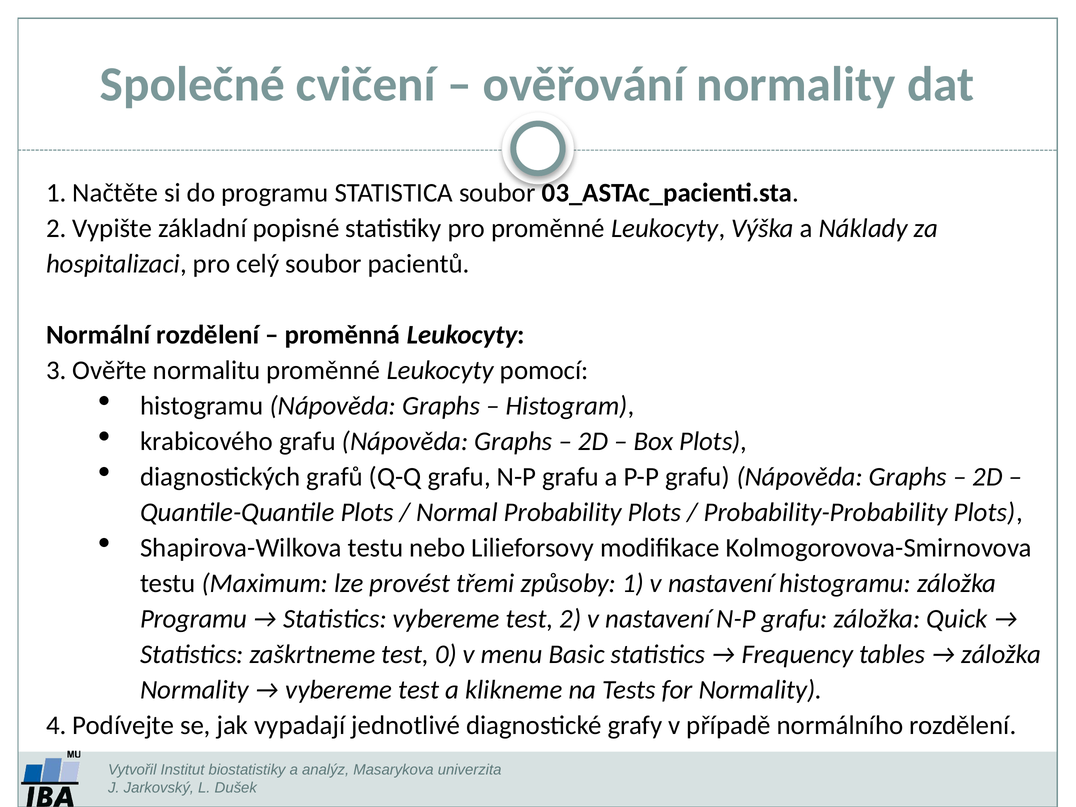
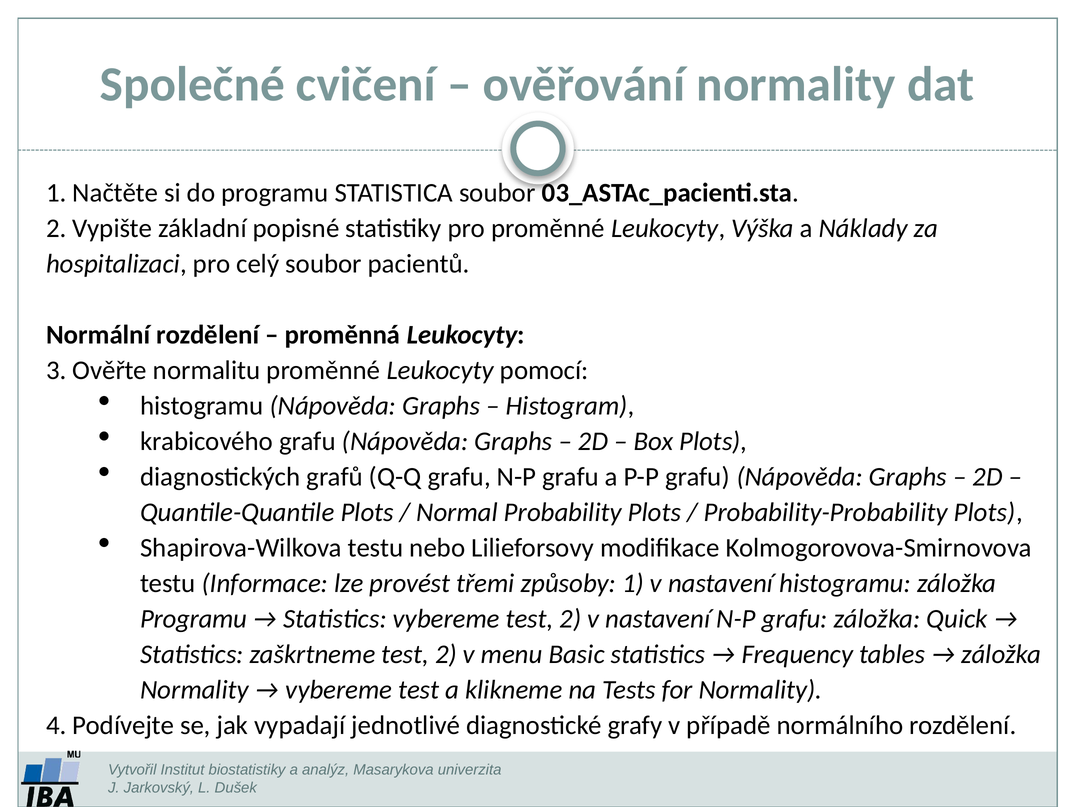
Maximum: Maximum -> Informace (265, 583)
zaškrtneme test 0: 0 -> 2 (446, 654)
